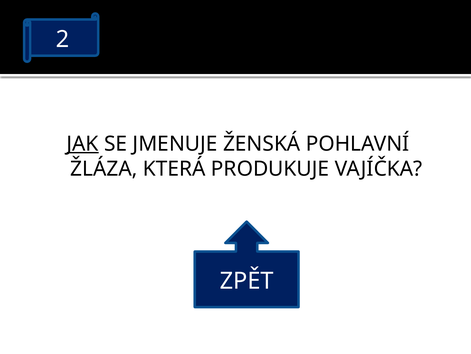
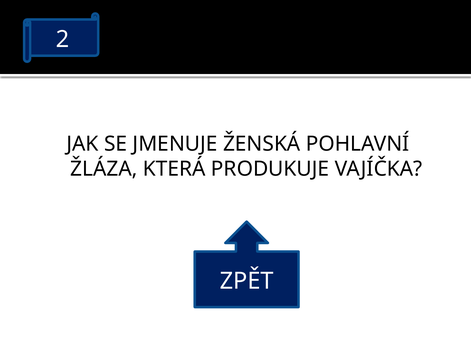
JAK underline: present -> none (83, 143)
